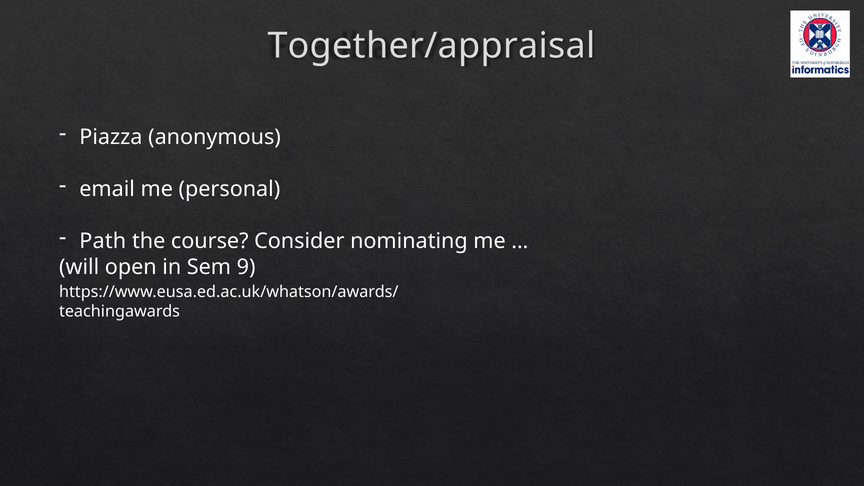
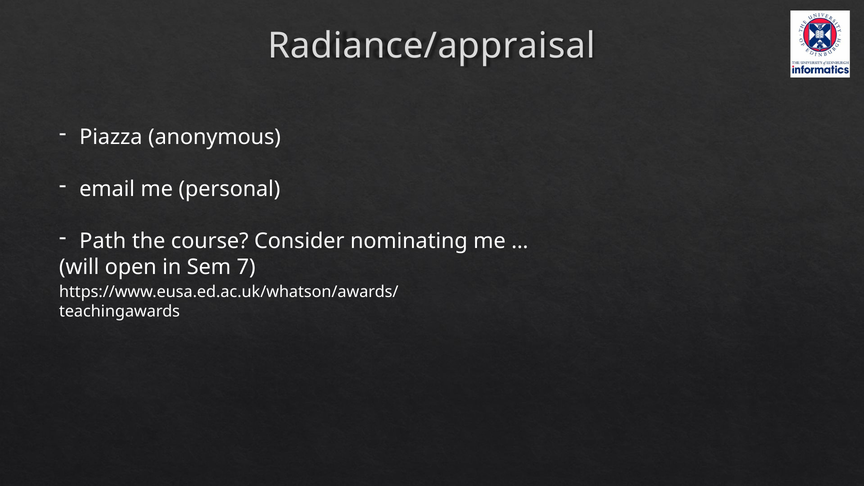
Together/appraisal: Together/appraisal -> Radiance/appraisal (431, 46)
9: 9 -> 7 (246, 267)
